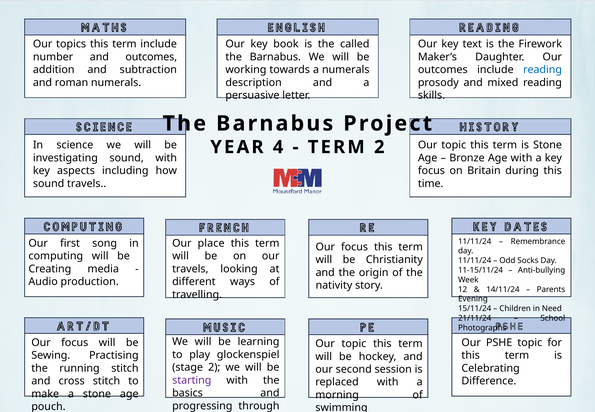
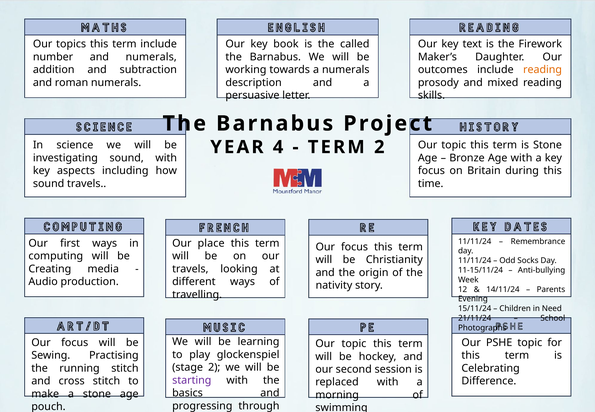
and outcomes: outcomes -> numerals (151, 57)
reading colour: blue -> orange (543, 70)
first song: song -> ways (105, 243)
